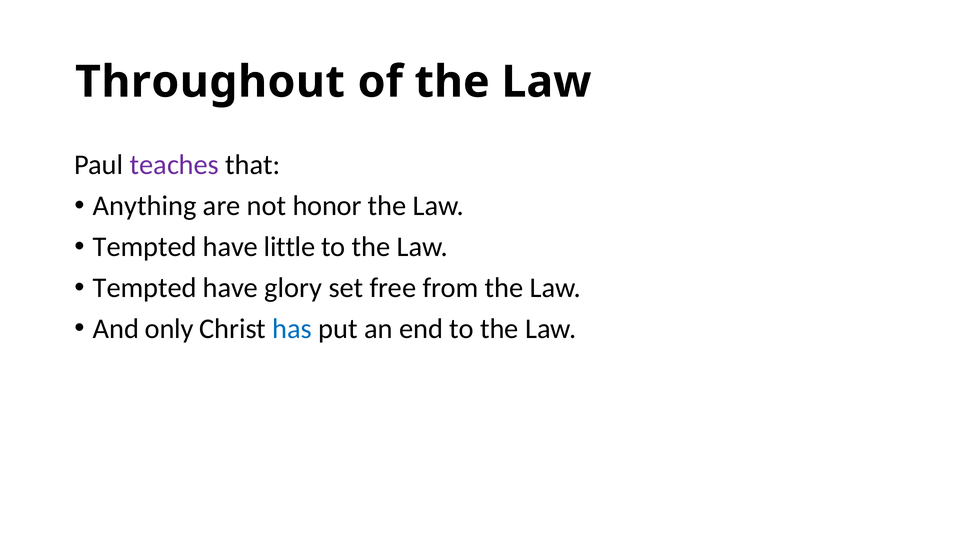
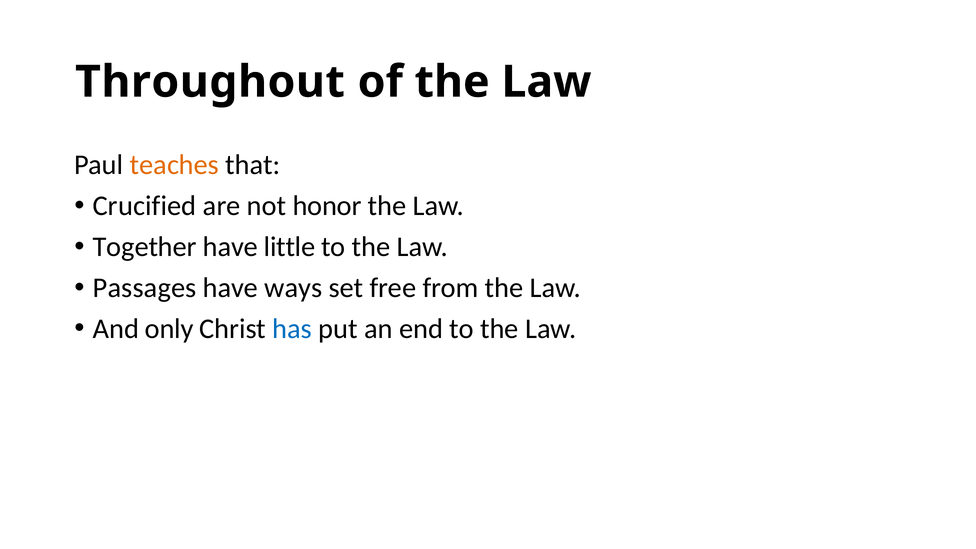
teaches colour: purple -> orange (174, 165)
Anything: Anything -> Crucified (145, 206)
Tempted: Tempted -> Together (145, 247)
Tempted: Tempted -> Passages (145, 288)
glory: glory -> ways (293, 288)
